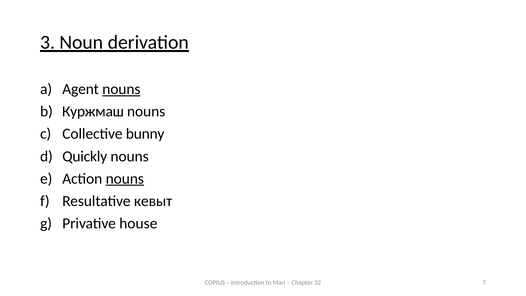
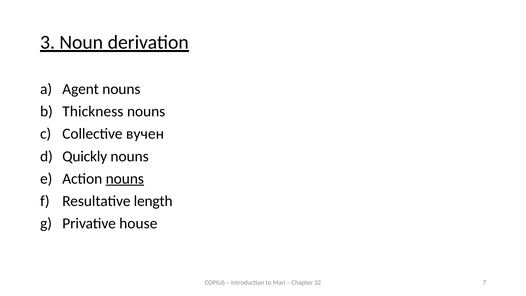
nouns underline: present -> none (121, 89)
Куржмаш: Куржмаш -> Thickness (93, 112)
bunny: bunny -> вучен (145, 134)
кевыт: кевыт -> length (153, 201)
